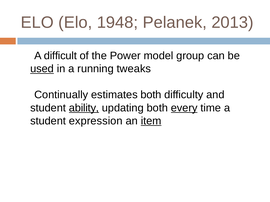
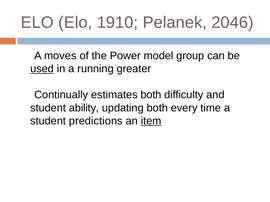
1948: 1948 -> 1910 (117, 23)
2013: 2013 -> 2046 (233, 23)
difficult: difficult -> moves (60, 56)
tweaks: tweaks -> greater (134, 69)
ability underline: present -> none (84, 108)
every underline: present -> none (184, 108)
expression: expression -> predictions (96, 121)
